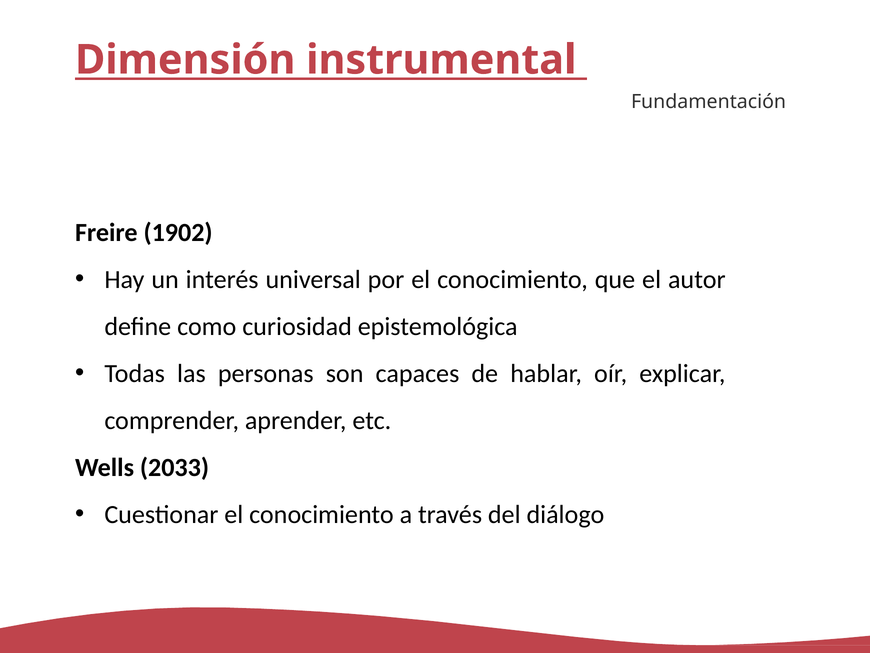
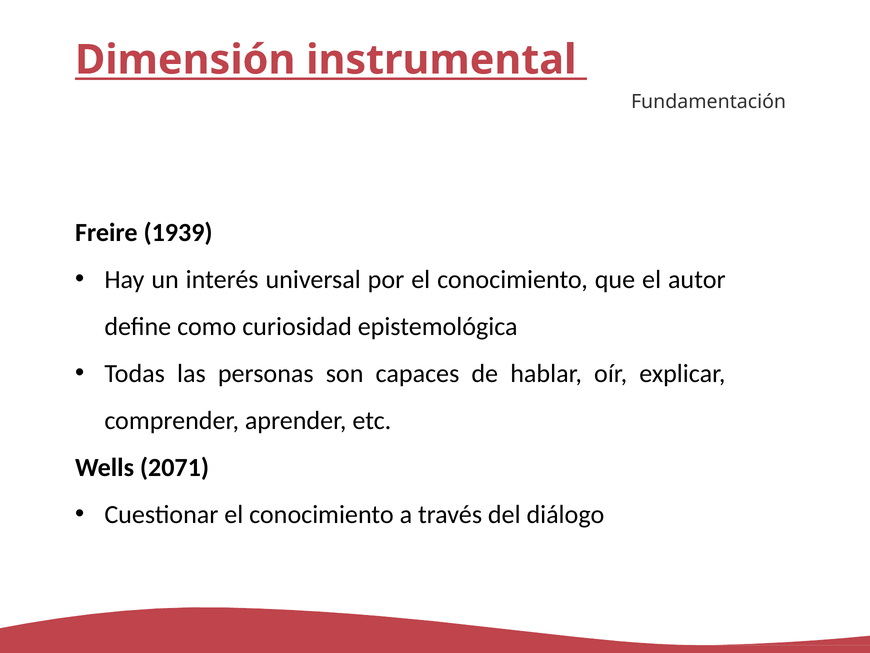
1902: 1902 -> 1939 (178, 232)
2033: 2033 -> 2071 (174, 467)
